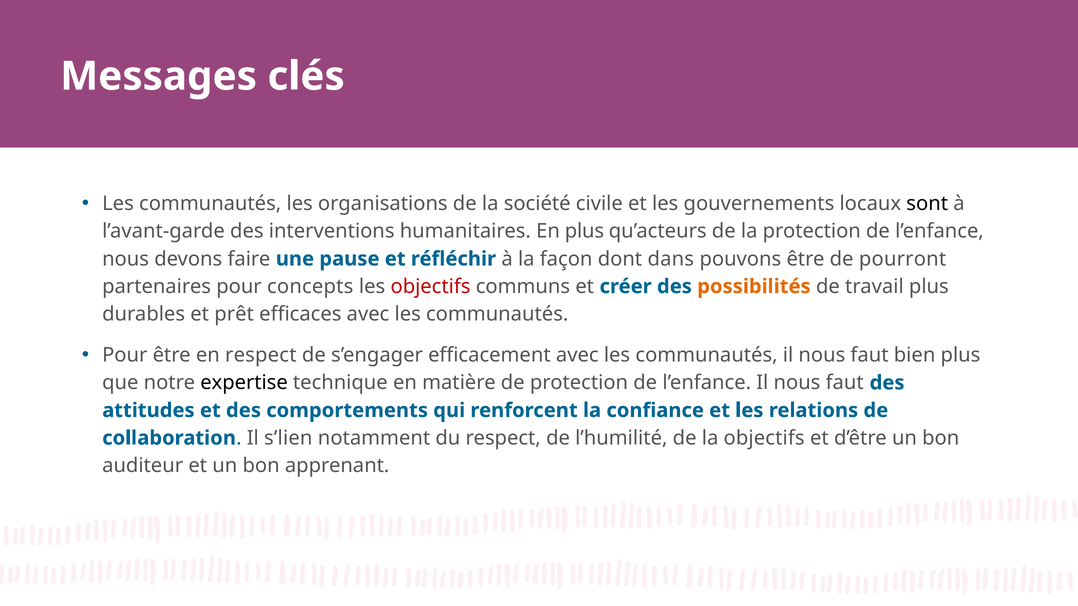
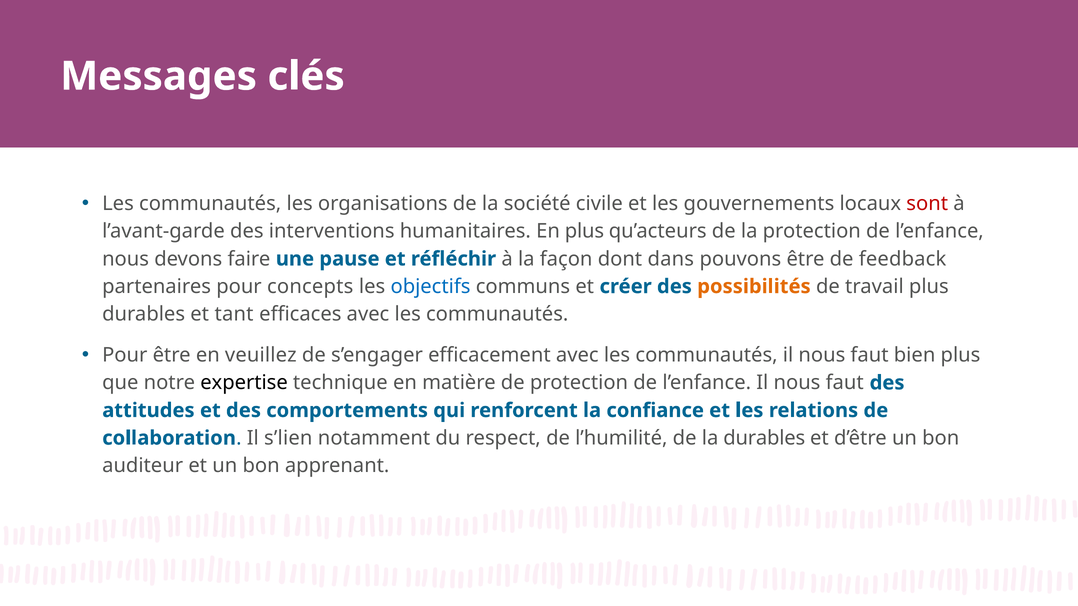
sont colour: black -> red (927, 204)
pourront: pourront -> feedback (903, 259)
objectifs colour: red -> blue (431, 287)
prêt: prêt -> tant (234, 314)
en respect: respect -> veuillez (261, 355)
la objectifs: objectifs -> durables (764, 438)
